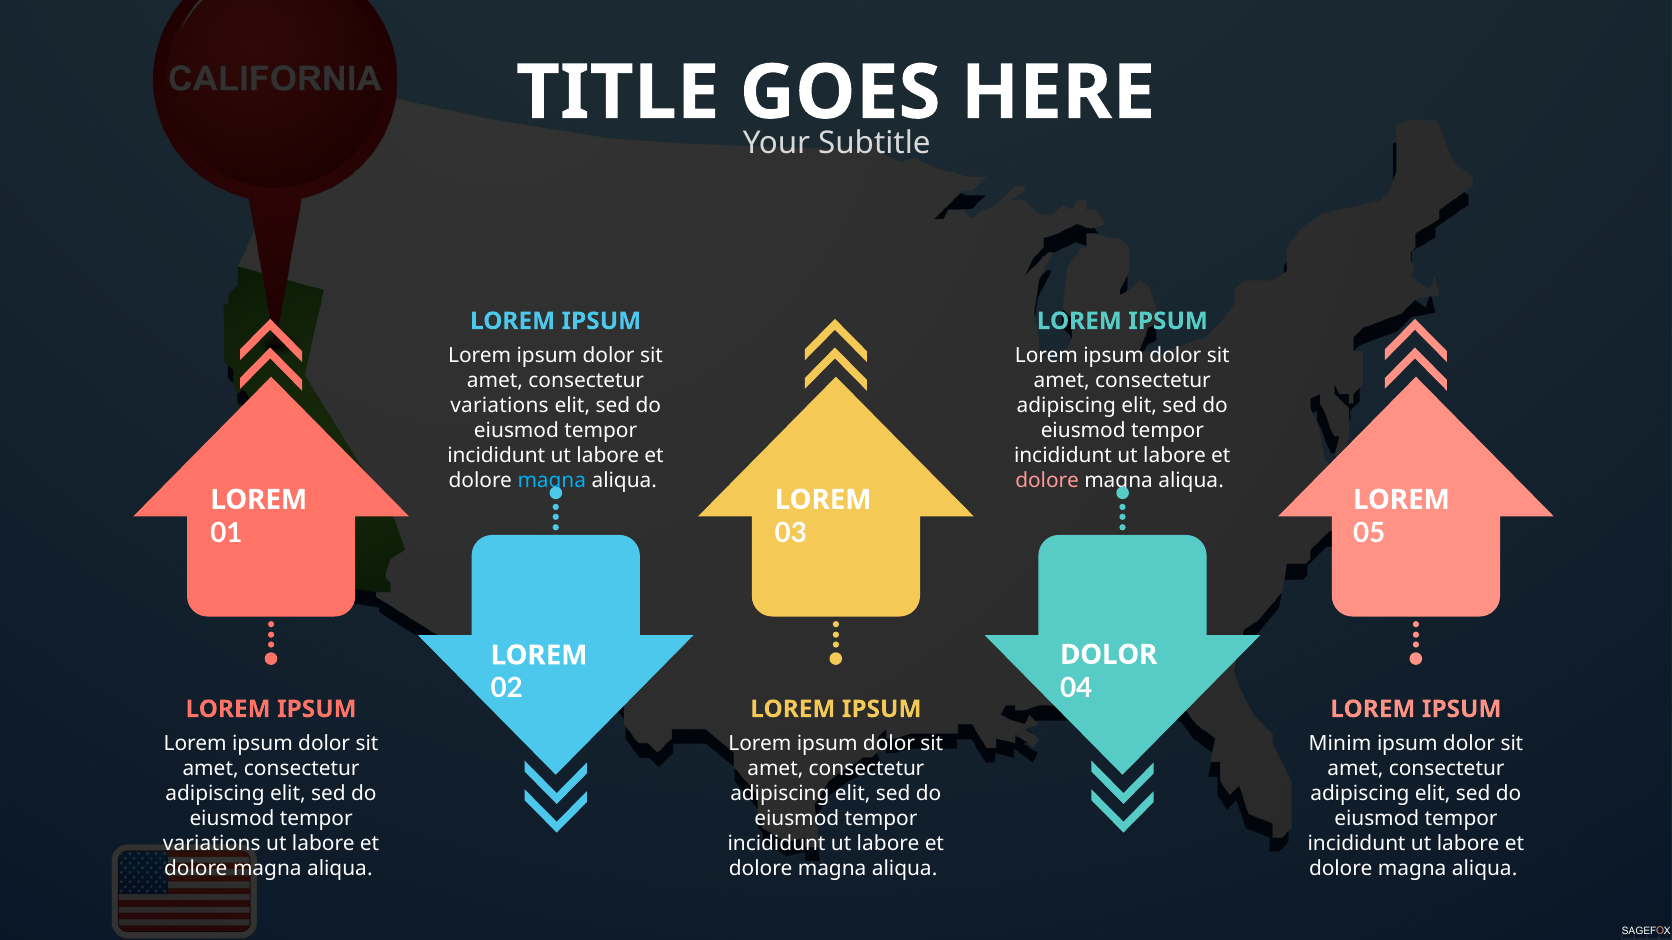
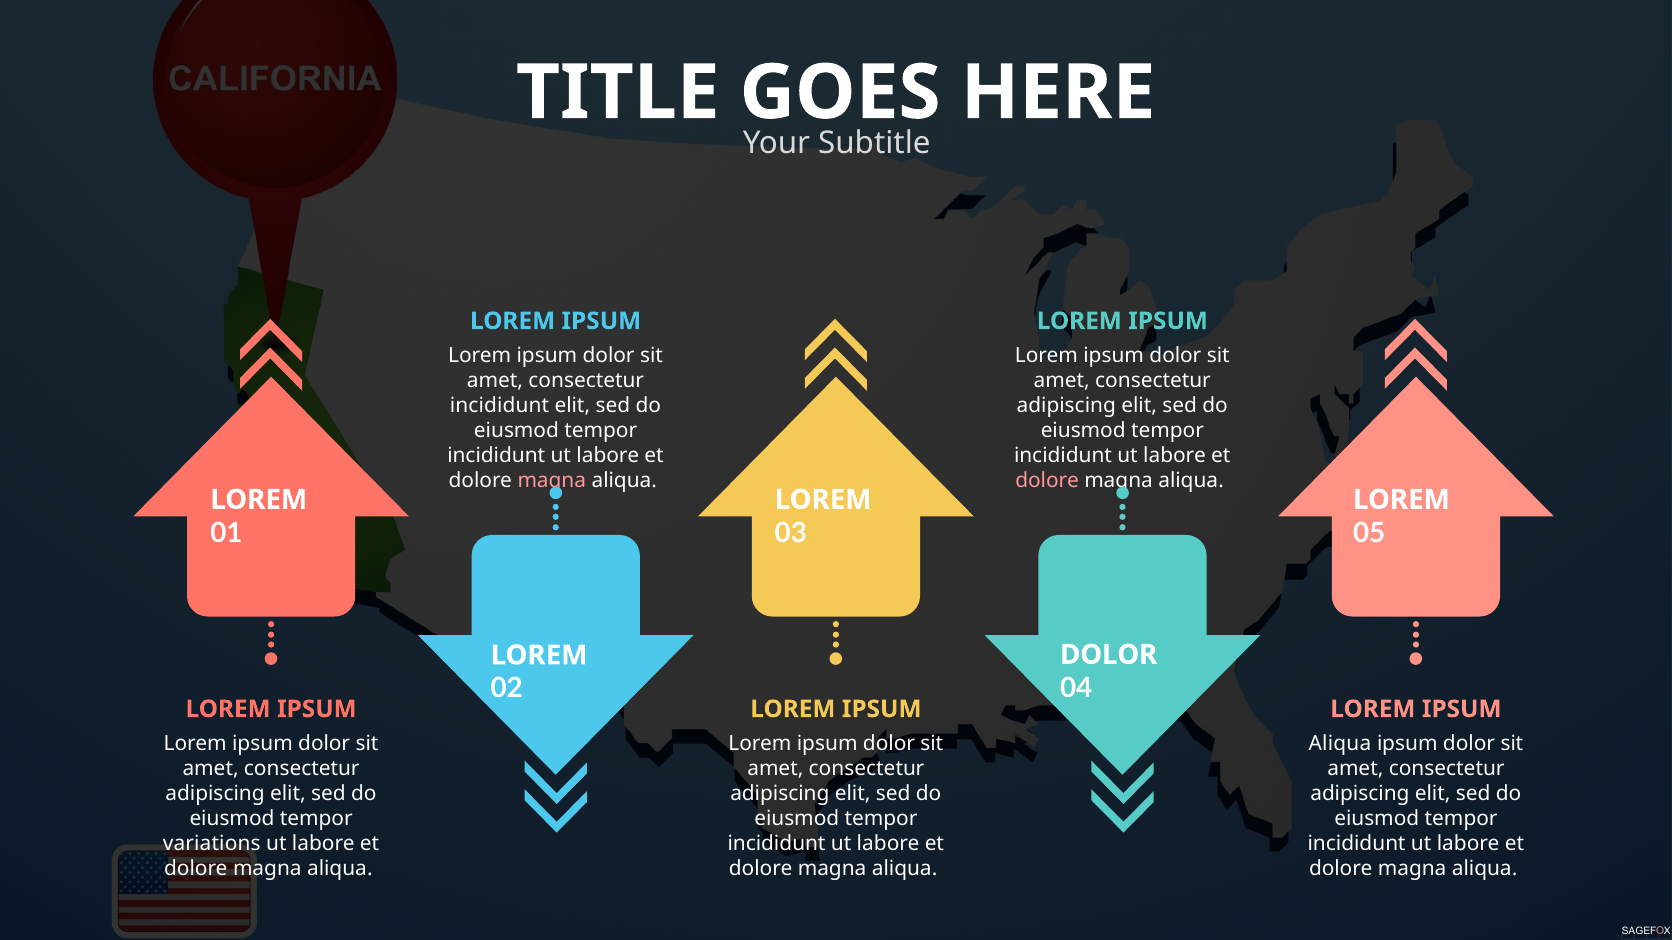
variations: variations -> incididunt (500, 406)
magna colour: light blue -> pink (552, 481)
Minim: Minim -> Aliqua (1340, 744)
